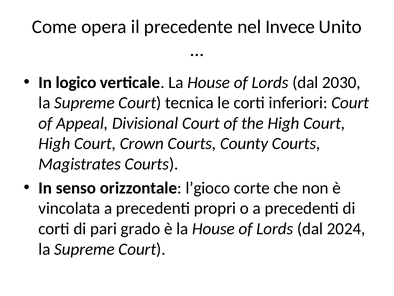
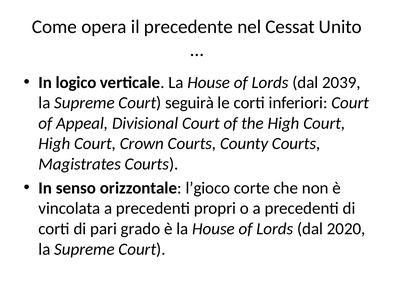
Invece: Invece -> Cessat (290, 27)
2030: 2030 -> 2039 (341, 82)
tecnica: tecnica -> seguirà (189, 103)
2024: 2024 -> 2020 (346, 228)
